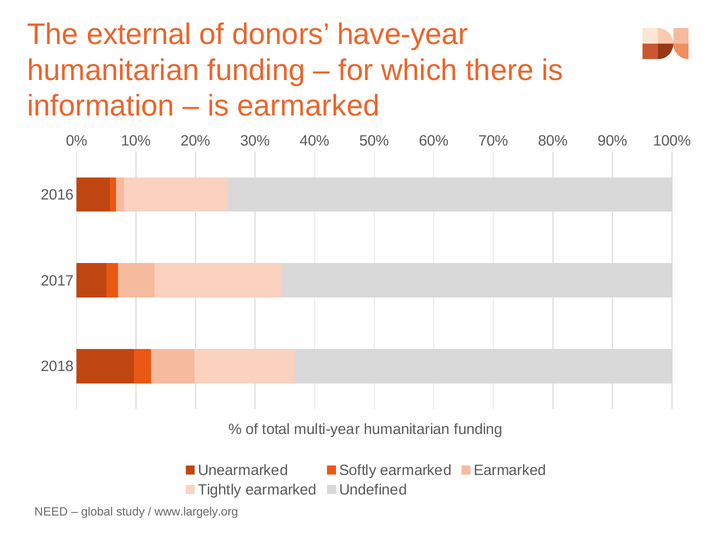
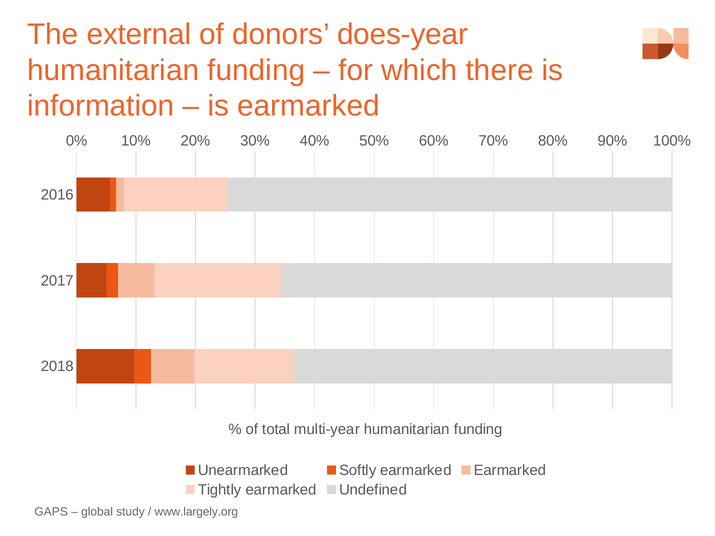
have-year: have-year -> does-year (403, 34)
NEED: NEED -> GAPS (51, 512)
